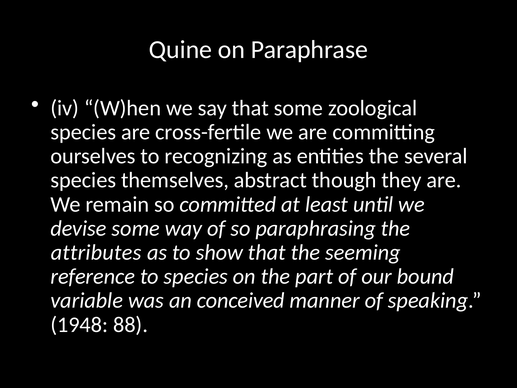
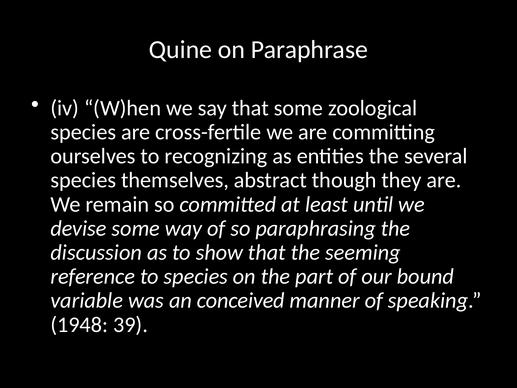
attributes: attributes -> discussion (96, 252)
88: 88 -> 39 (131, 325)
